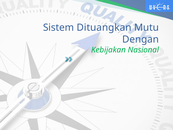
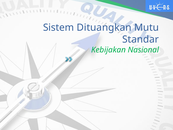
Dengan: Dengan -> Standar (141, 39)
